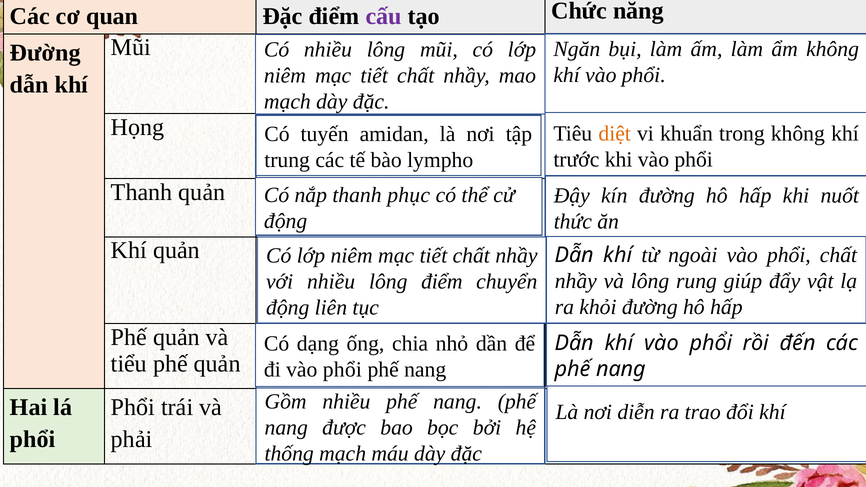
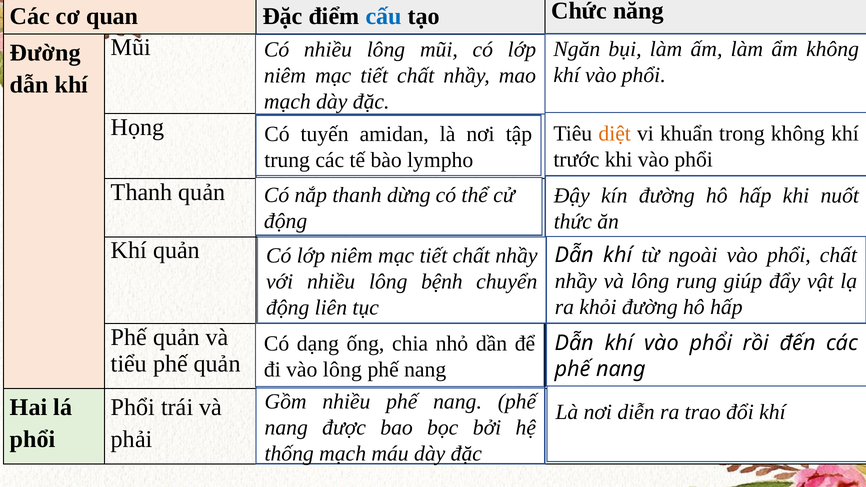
cấu colour: purple -> blue (384, 16)
phục: phục -> dừng (409, 195)
lông điểm: điểm -> bệnh (442, 282)
đi vào phổi: phổi -> lông (342, 370)
